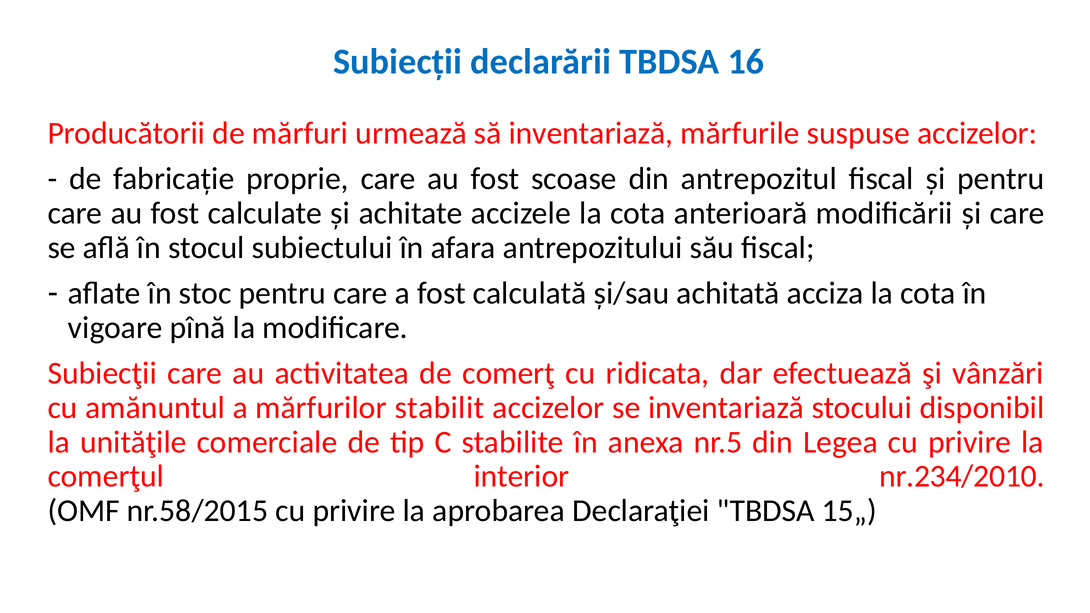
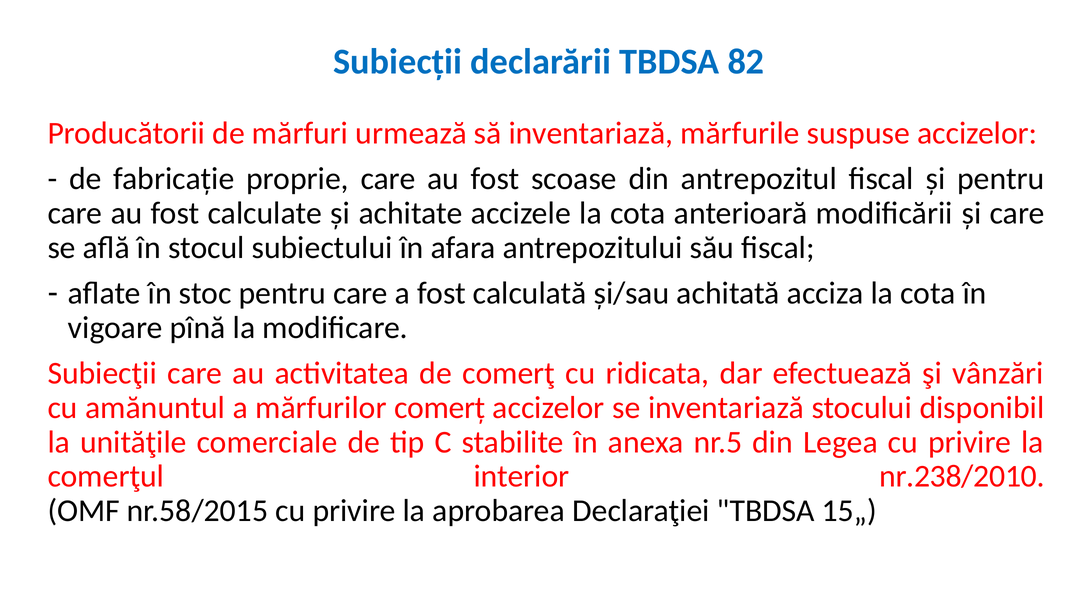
16: 16 -> 82 (746, 62)
mărfurilor stabilit: stabilit -> comerţ (440, 408)
nr.234/2010: nr.234/2010 -> nr.238/2010 (962, 476)
